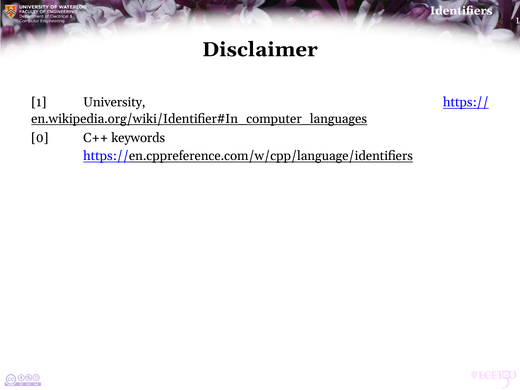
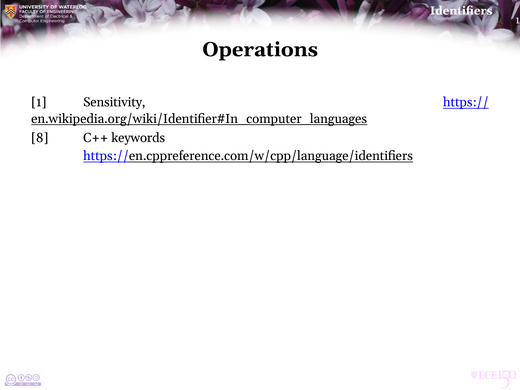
Disclaimer: Disclaimer -> Operations (260, 50)
University: University -> Sensitivity (114, 102)
0: 0 -> 8 (40, 138)
